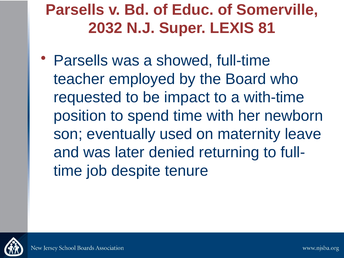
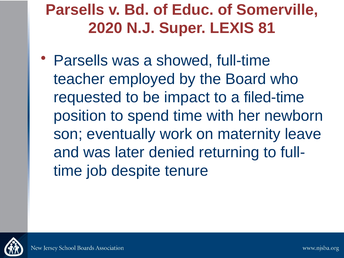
2032: 2032 -> 2020 (105, 28)
with-time: with-time -> filed-time (274, 97)
used: used -> work (176, 134)
